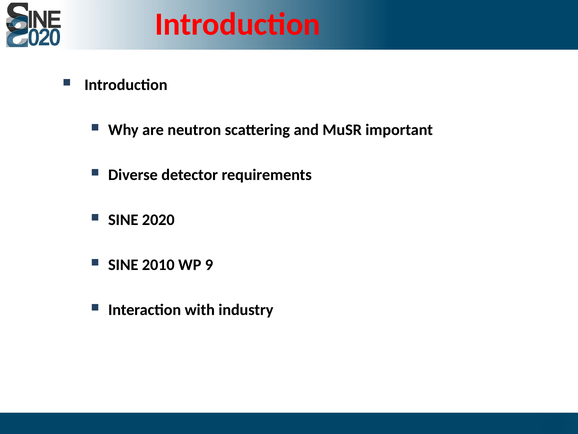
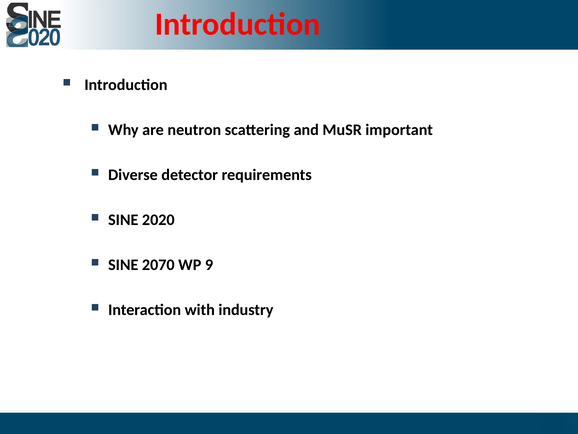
2010: 2010 -> 2070 (158, 265)
